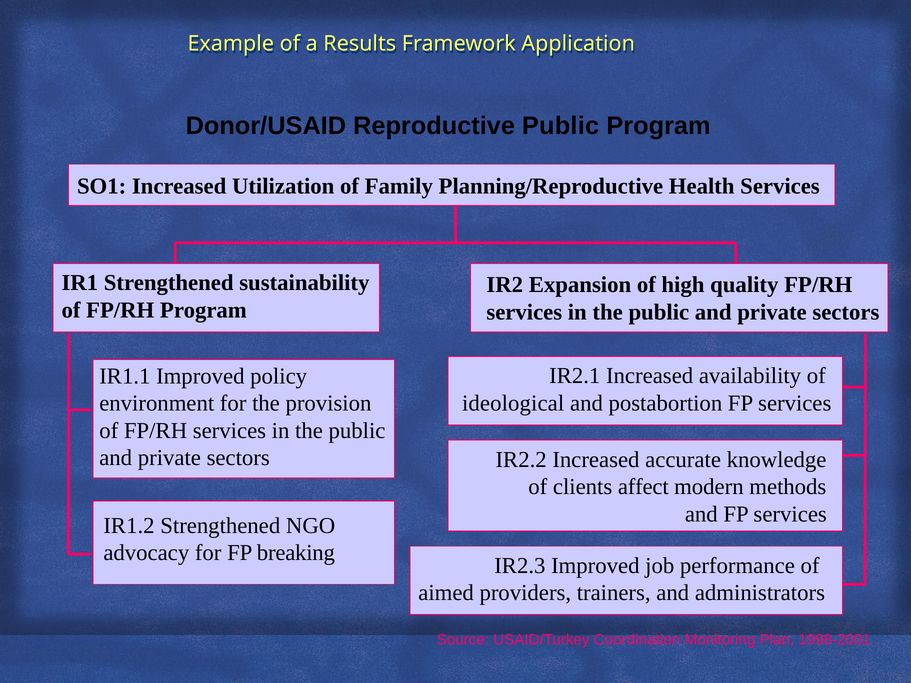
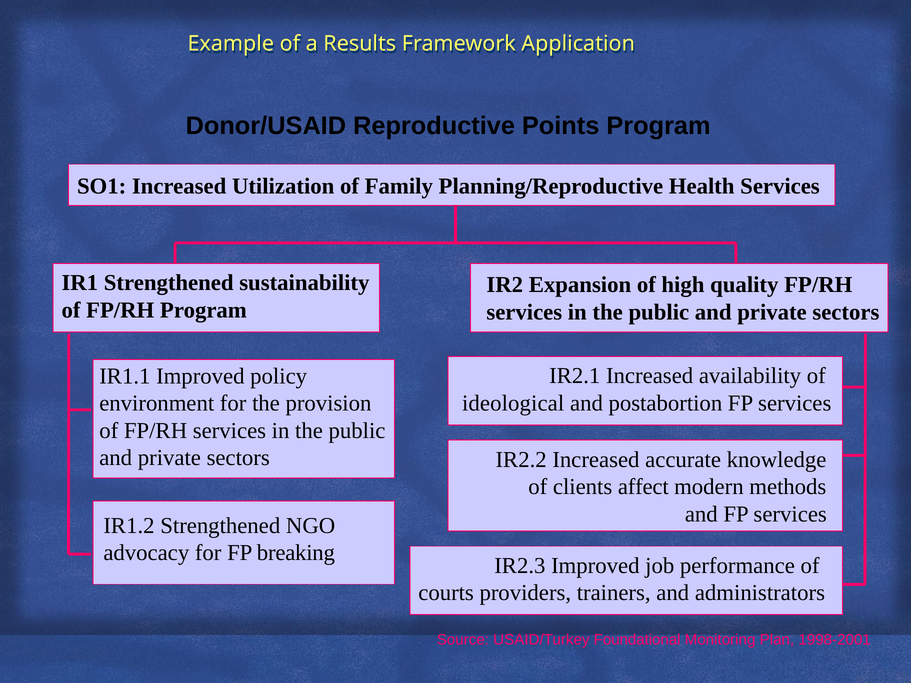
Reproductive Public: Public -> Points (561, 126)
aimed: aimed -> courts (446, 593)
Coordination: Coordination -> Foundational (637, 640)
